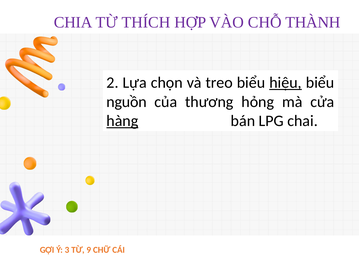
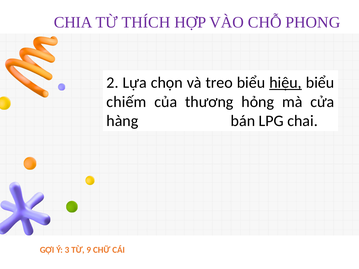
THÀNH: THÀNH -> PHONG (313, 22)
nguồn: nguồn -> chiếm (126, 102)
hàng underline: present -> none (122, 121)
